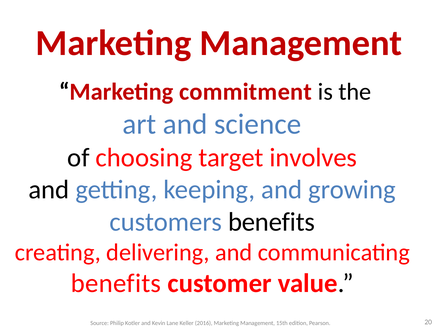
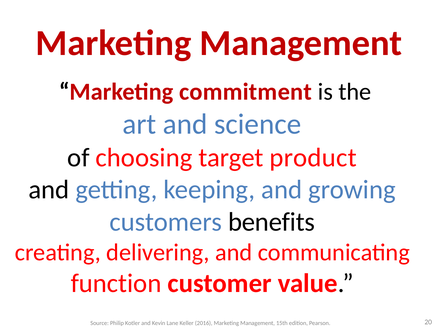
involves: involves -> product (313, 157)
benefits: benefits -> function (116, 283)
